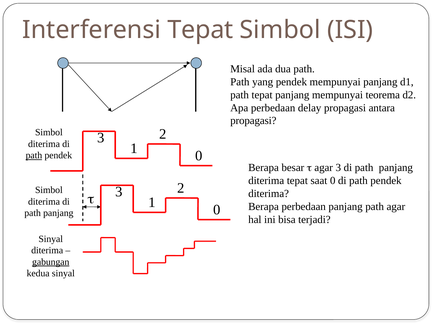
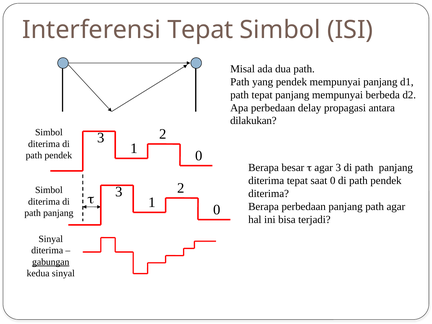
teorema: teorema -> berbeda (383, 95)
propagasi: propagasi -> dilakukan (253, 121)
path underline: present -> none (34, 155)
